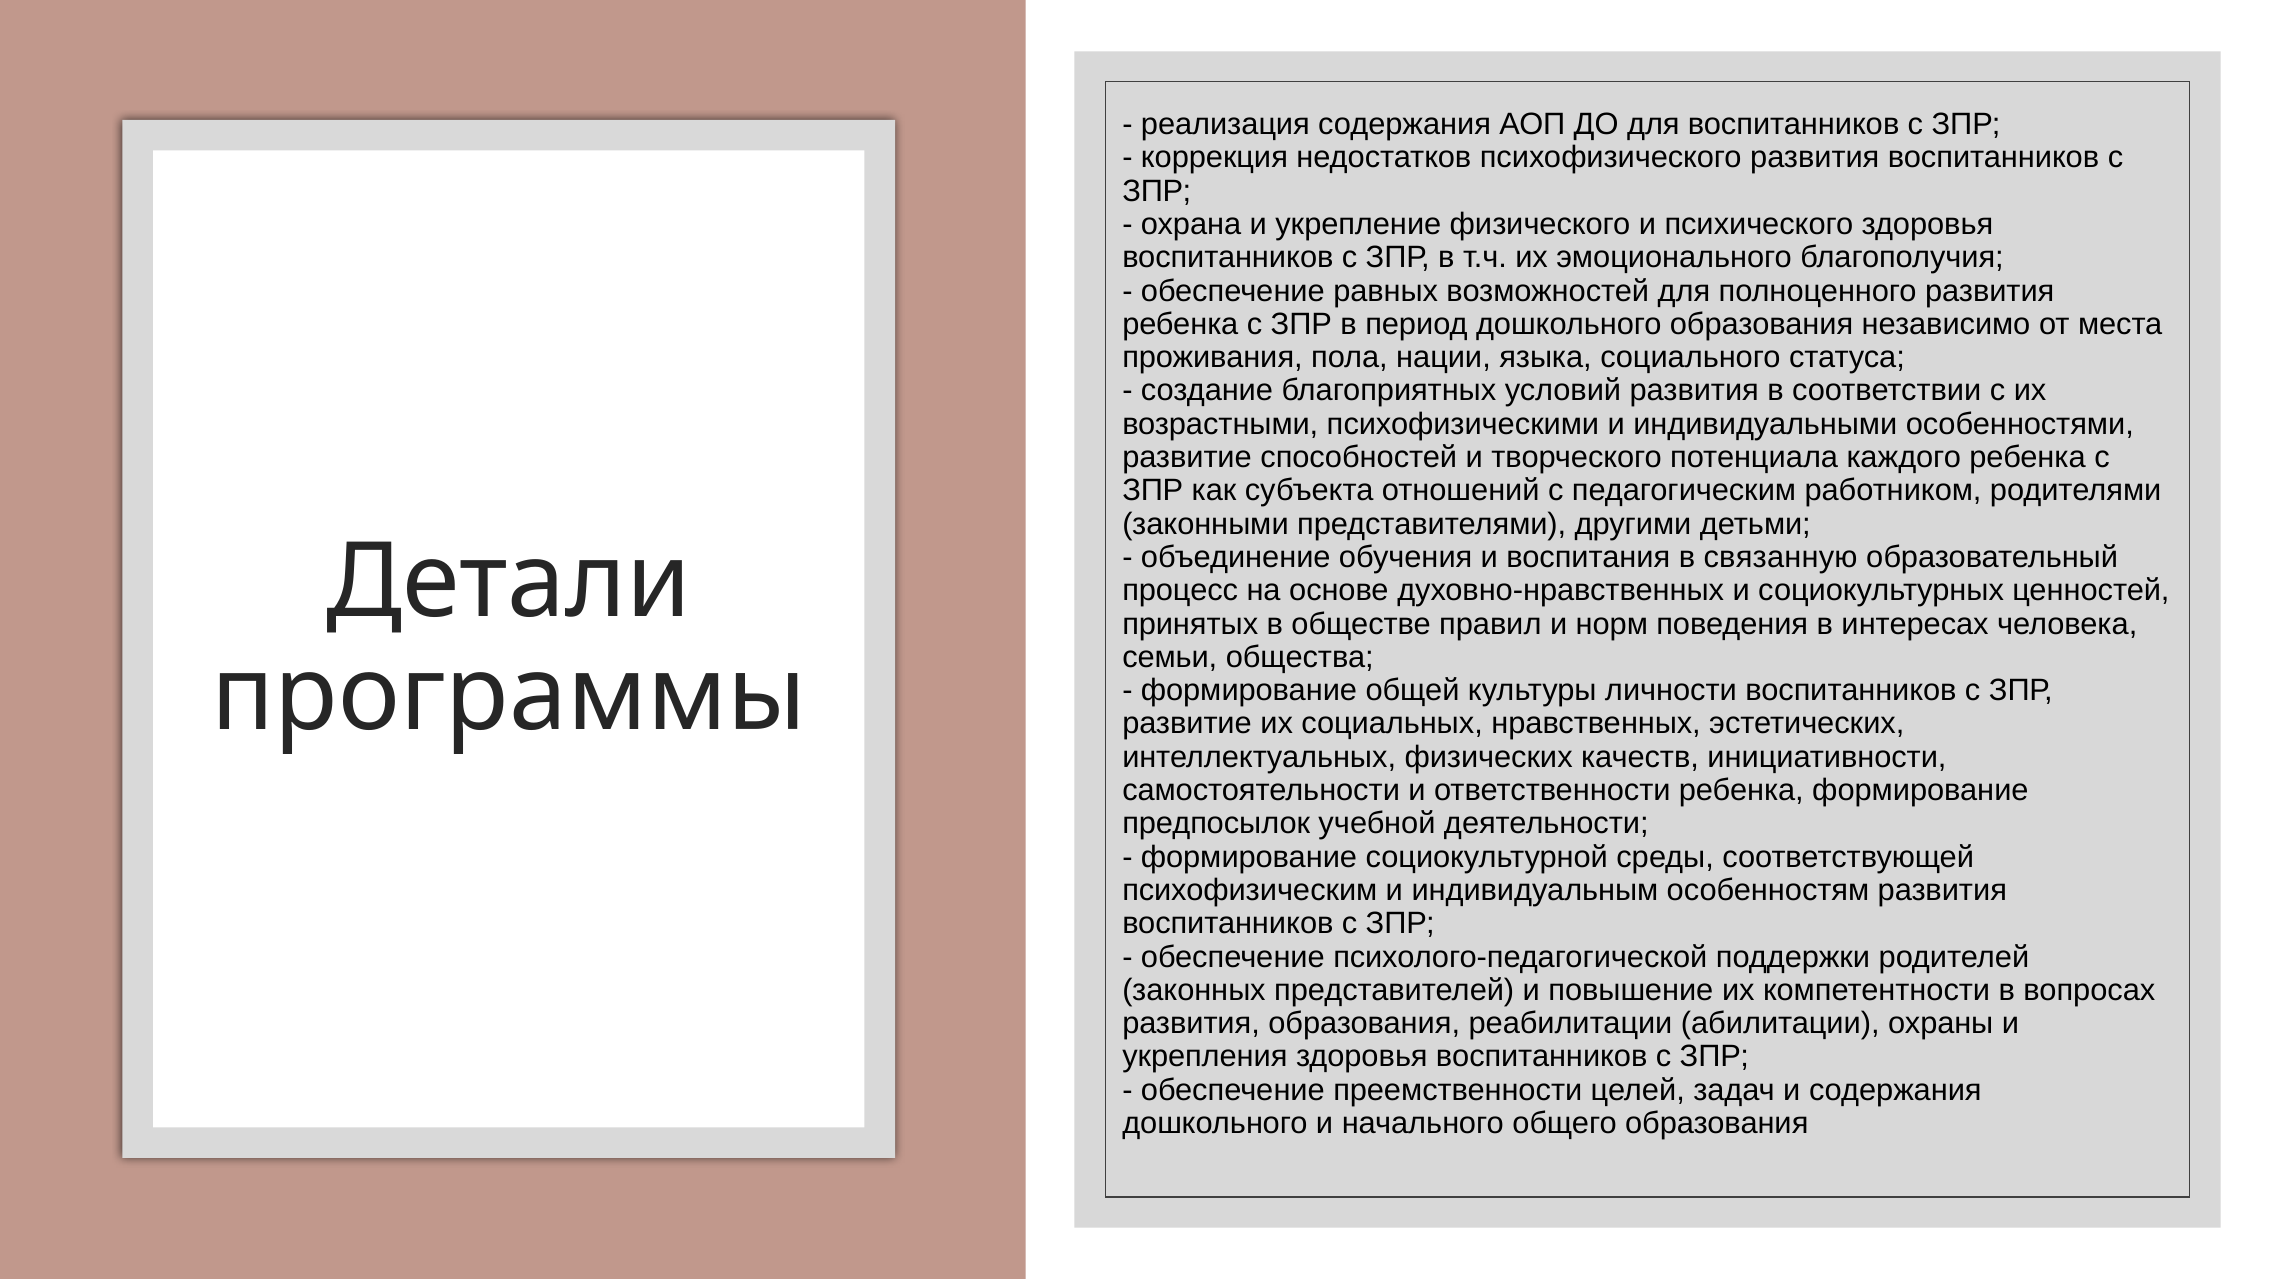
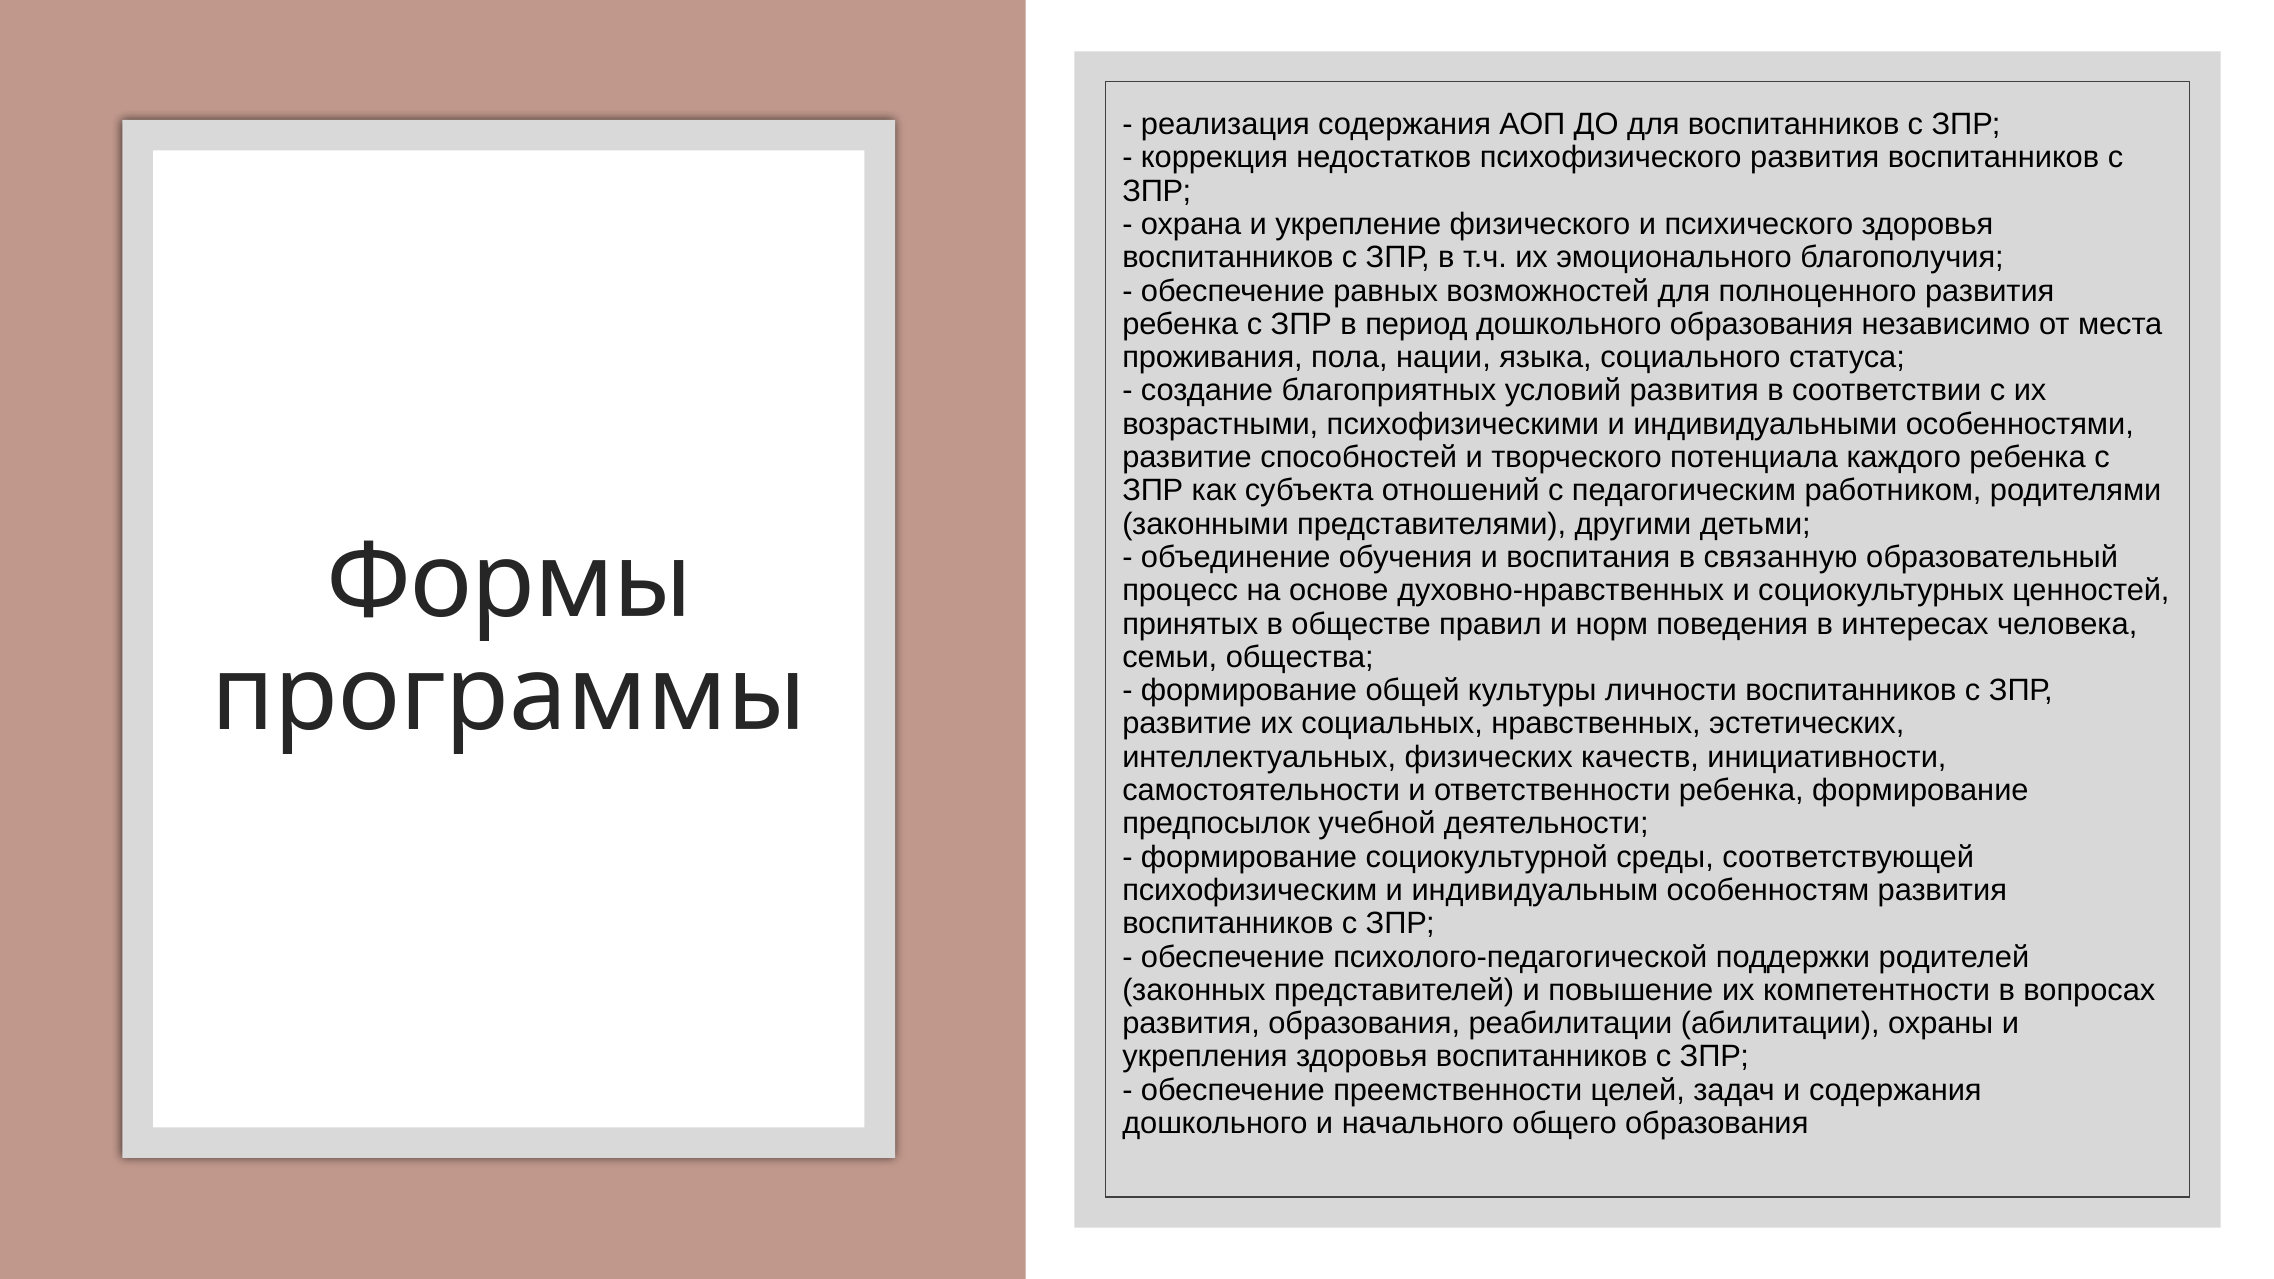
Детали: Детали -> Формы (509, 583)
